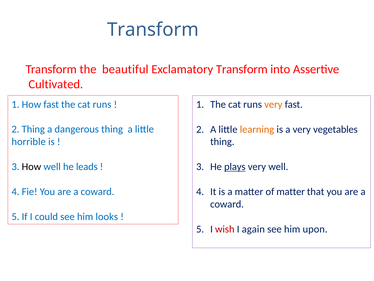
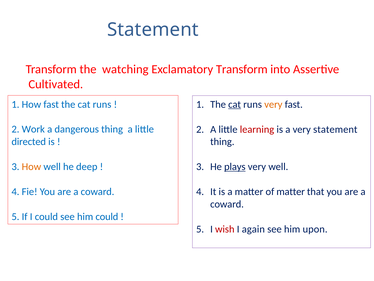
Transform: Transform -> Statement (153, 30)
beautiful: beautiful -> watching (125, 69)
cat underline: none -> present (235, 104)
2 Thing: Thing -> Work (33, 129)
learning colour: orange -> red (257, 129)
very vegetables: vegetables -> statement (335, 129)
horrible: horrible -> directed (29, 142)
How colour: black -> orange (31, 166)
leads: leads -> deep (87, 166)
him looks: looks -> could (107, 216)
